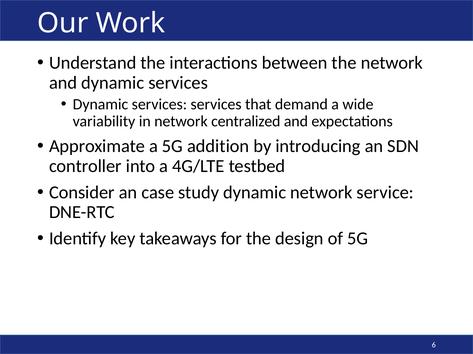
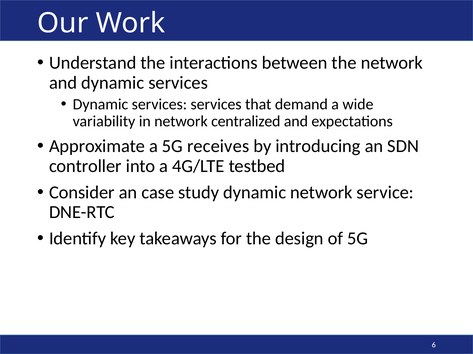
addition: addition -> receives (218, 147)
